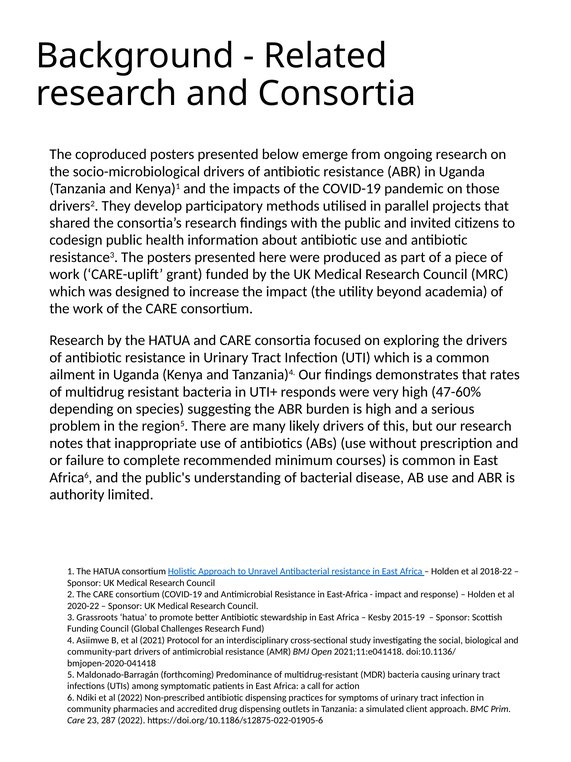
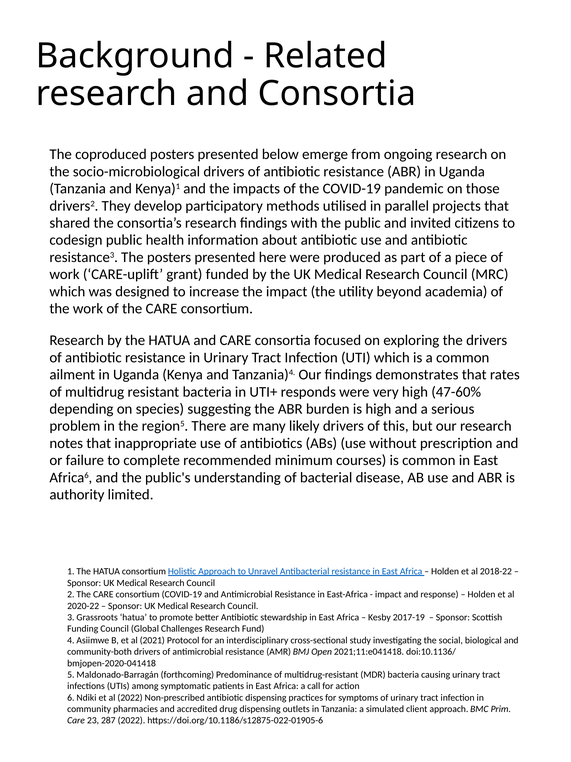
2015-19: 2015-19 -> 2017-19 (409, 617)
community-part: community-part -> community-both (100, 651)
